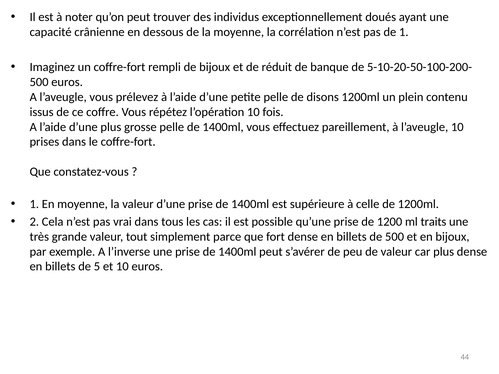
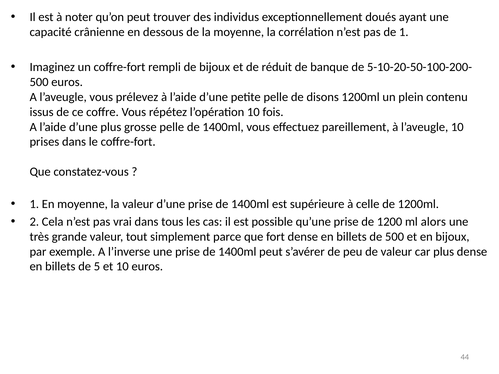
traits: traits -> alors (433, 222)
